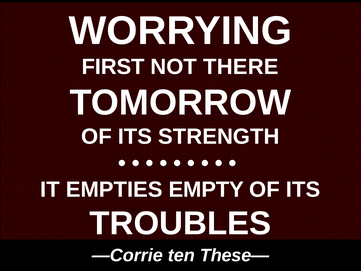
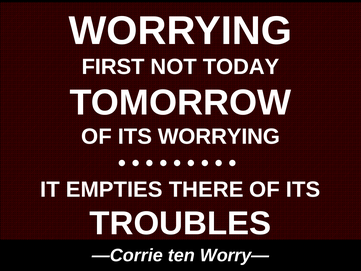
THERE: THERE -> TODAY (241, 67)
ITS STRENGTH: STRENGTH -> WORRYING (219, 137)
EMPTY: EMPTY -> THERE (206, 189)
These—: These— -> Worry— (235, 255)
